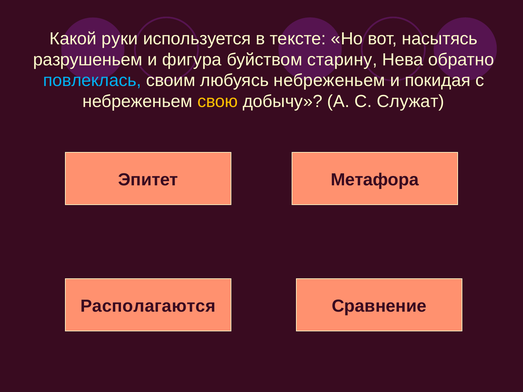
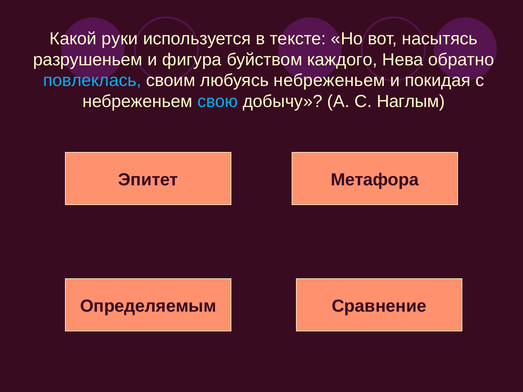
старину: старину -> каждого (342, 60)
свою colour: yellow -> light blue (218, 101)
Служат: Служат -> Наглым (411, 101)
Располагаются: Располагаются -> Определяемым (148, 306)
